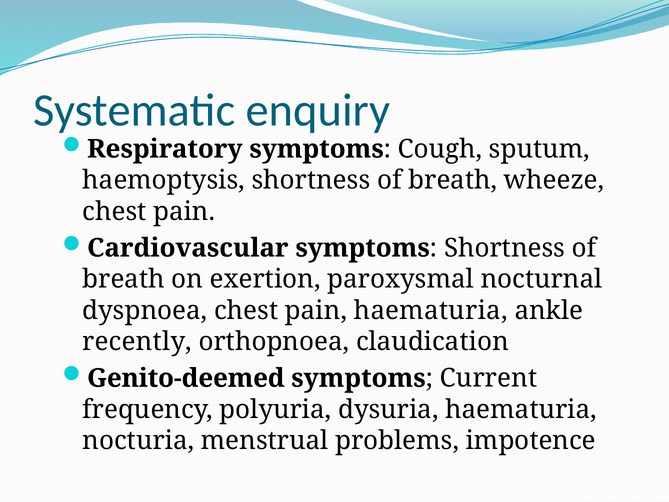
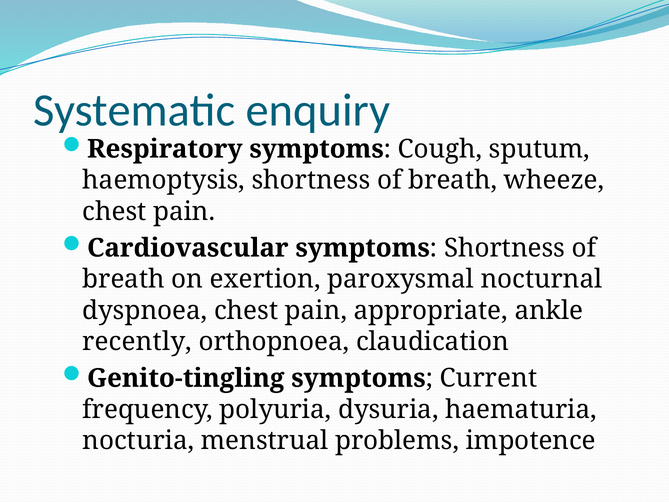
pain haematuria: haematuria -> appropriate (431, 310)
Genito-deemed: Genito-deemed -> Genito-tingling (186, 378)
